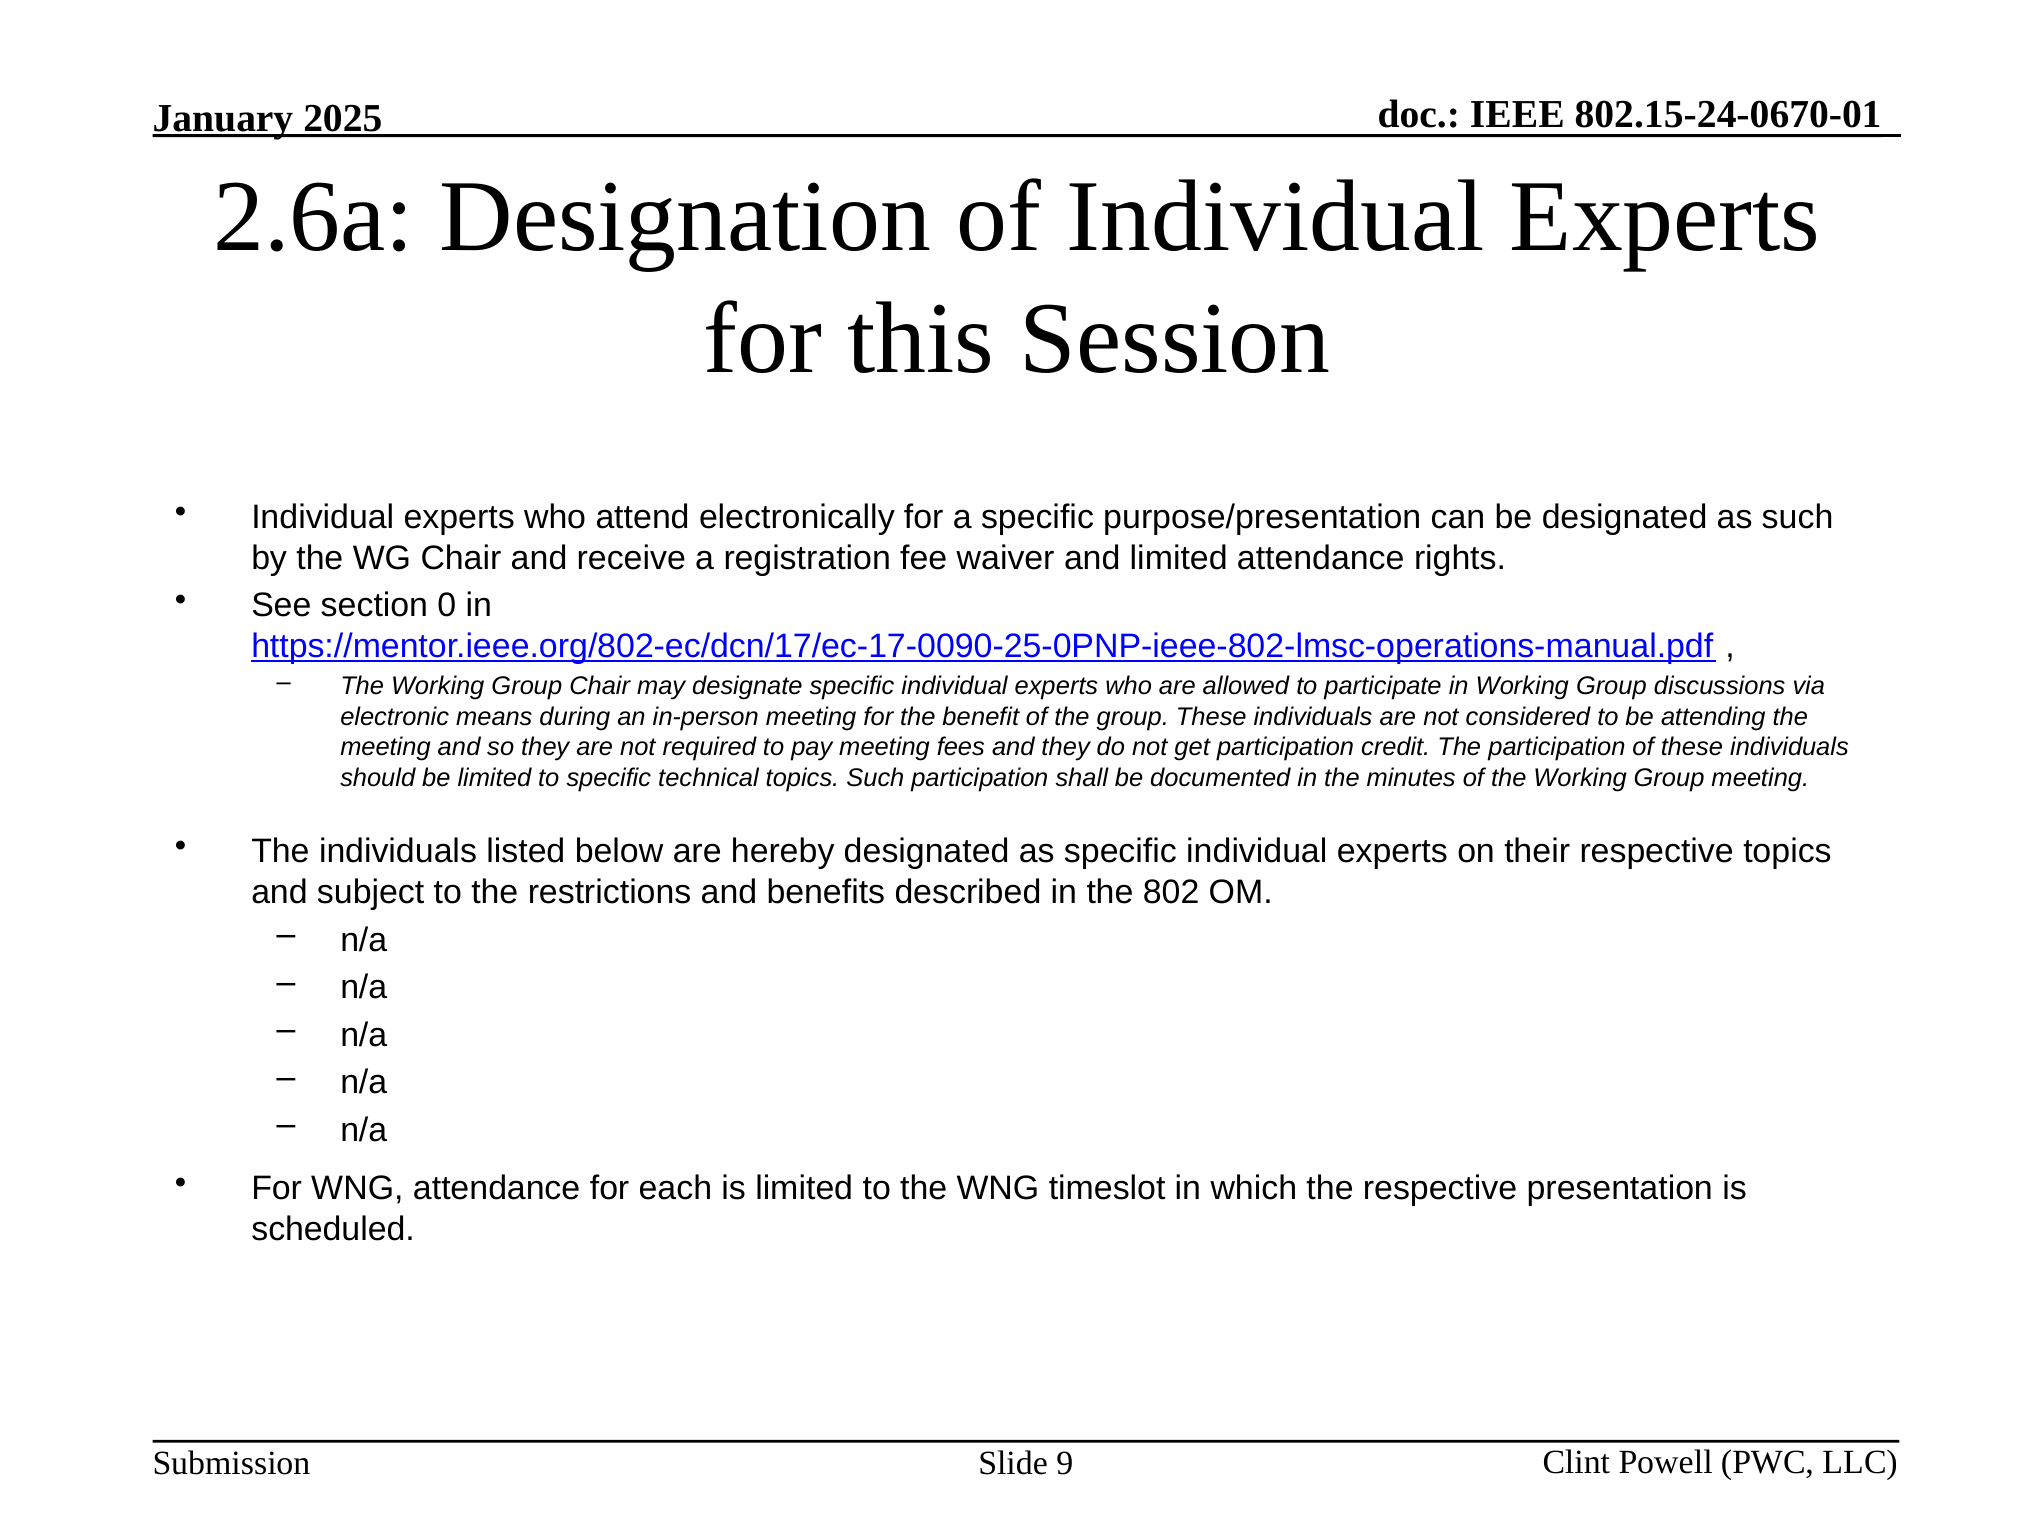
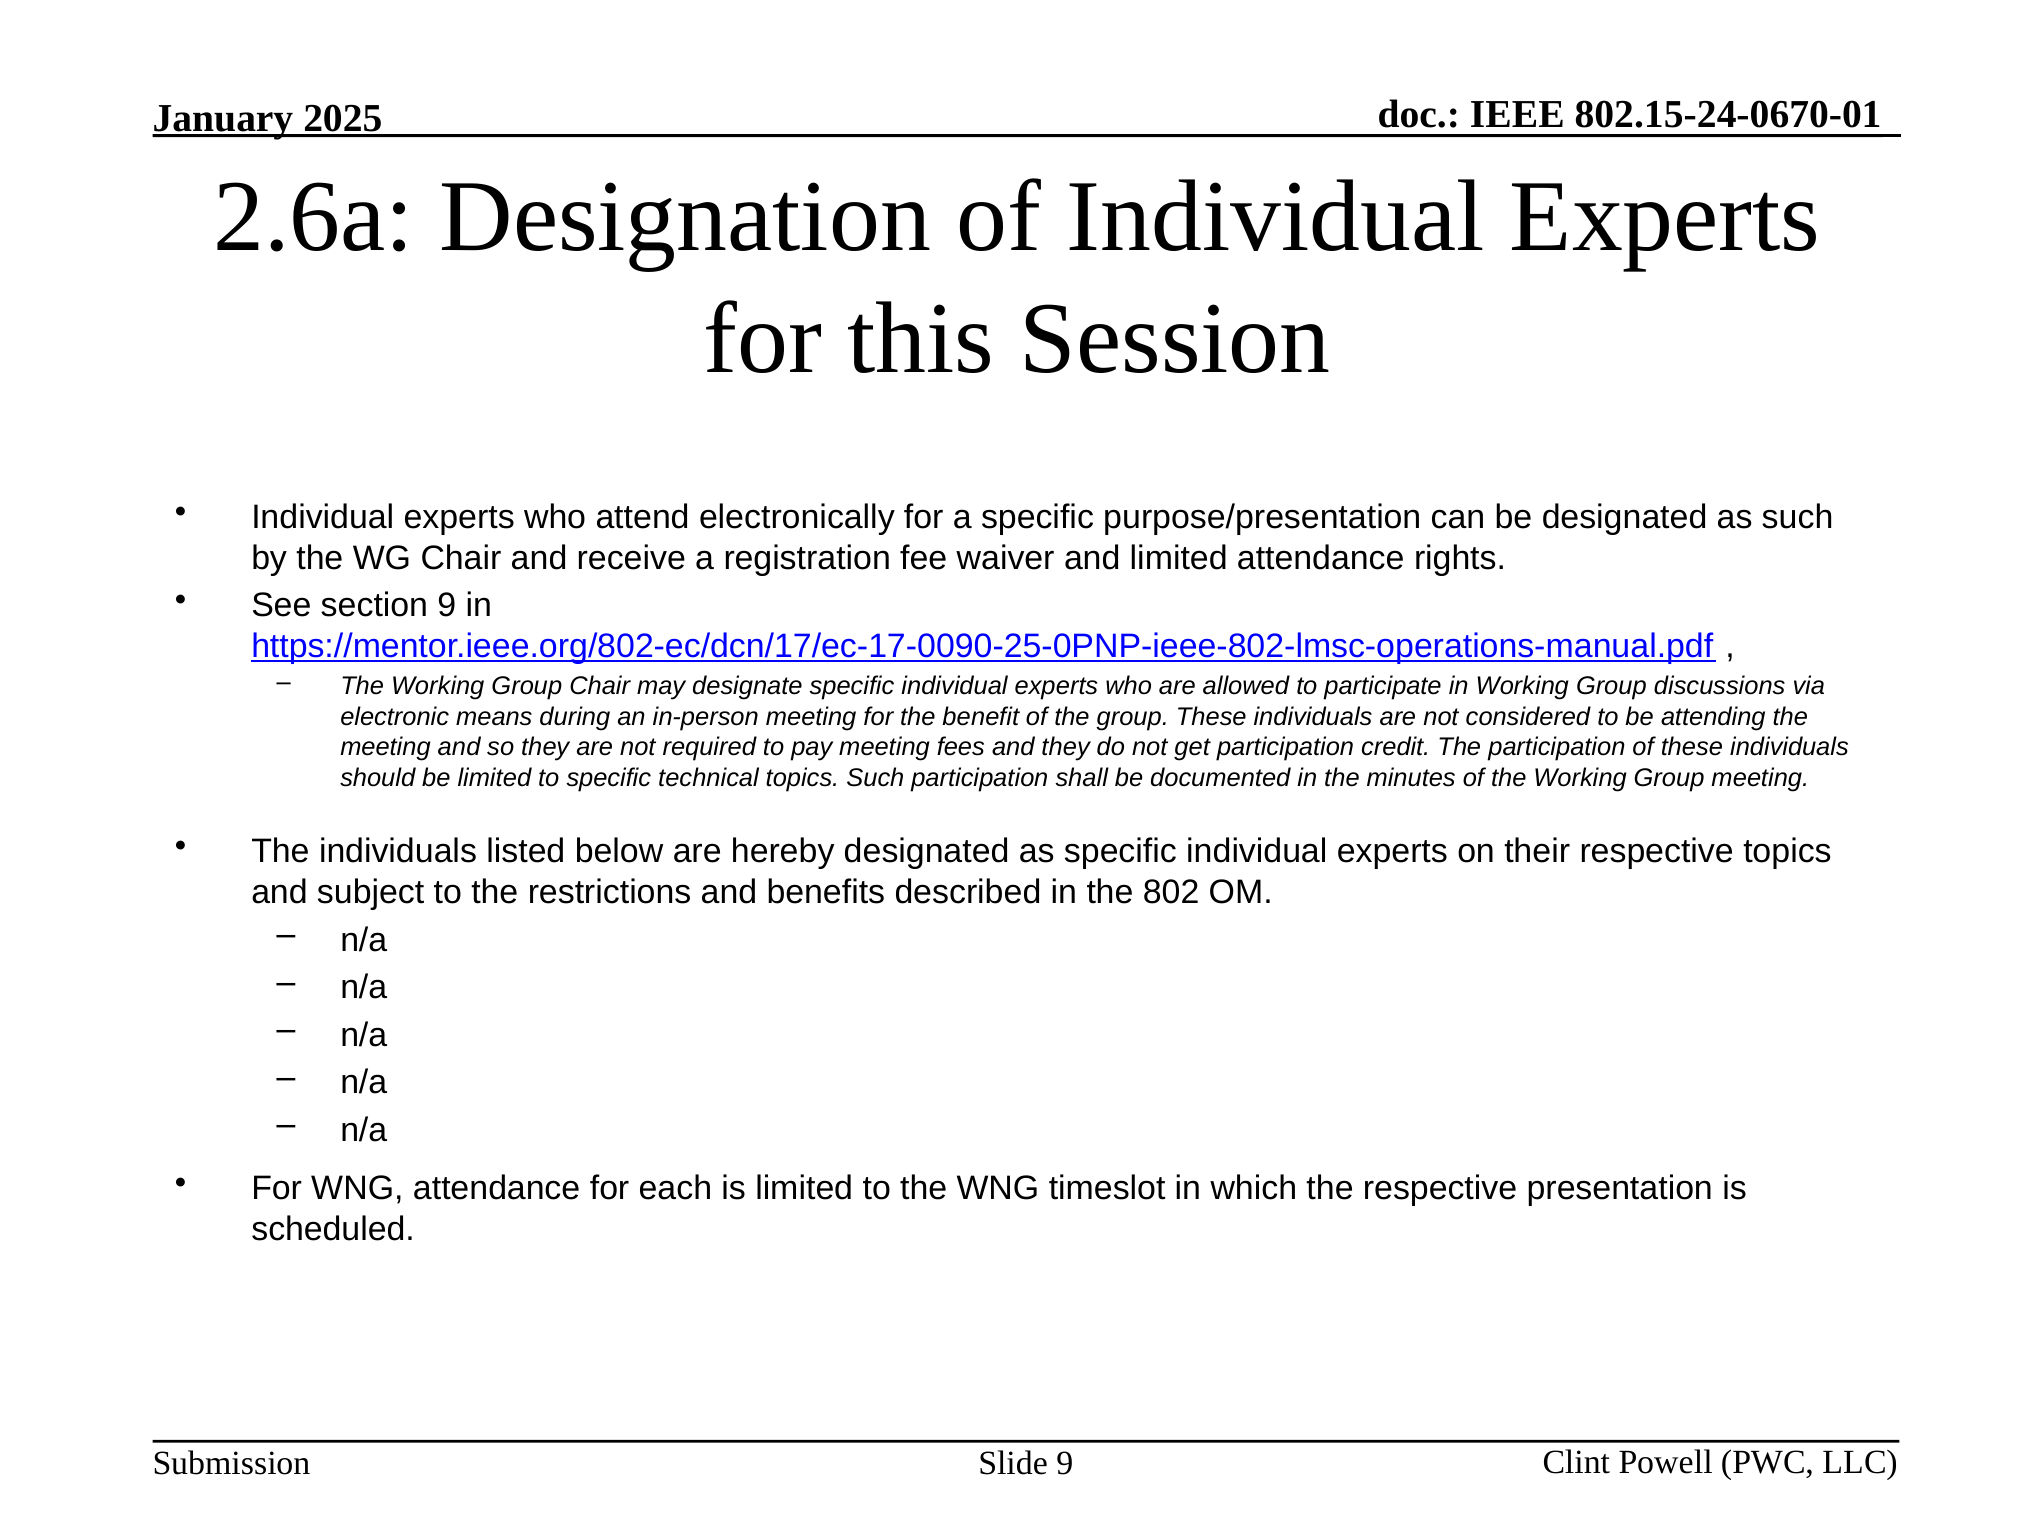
section 0: 0 -> 9 (447, 606)
